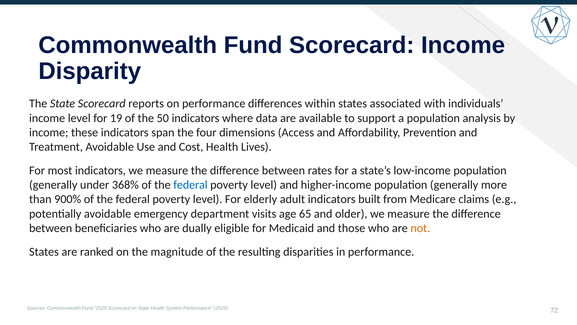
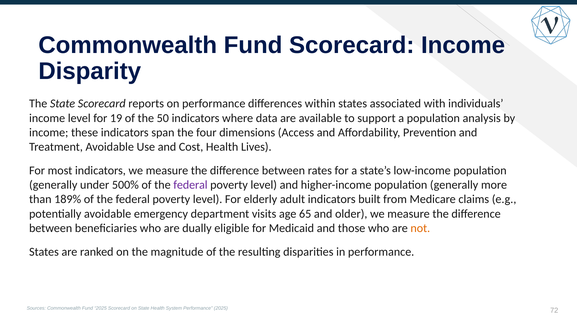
368%: 368% -> 500% (125, 185)
federal colour: blue -> purple (190, 185)
900%: 900% -> 189% (68, 199)
